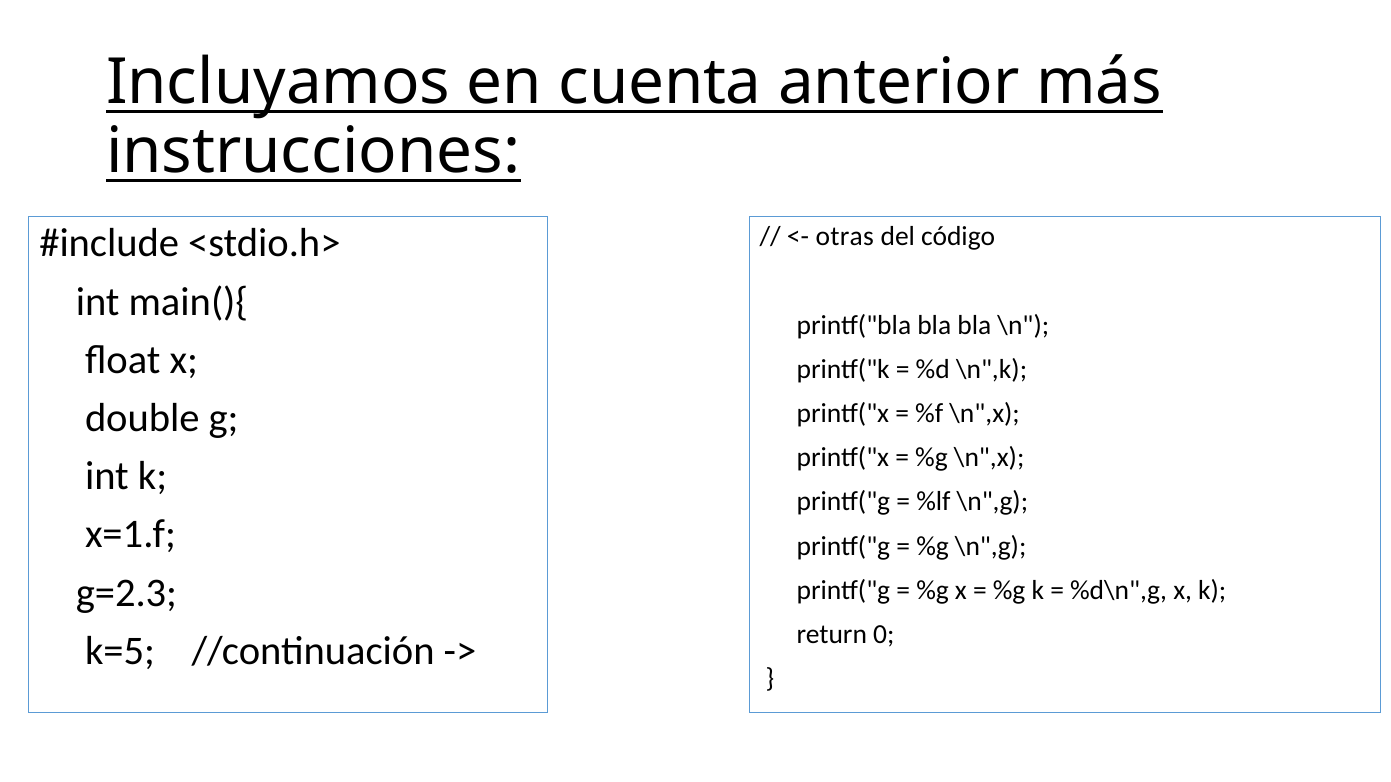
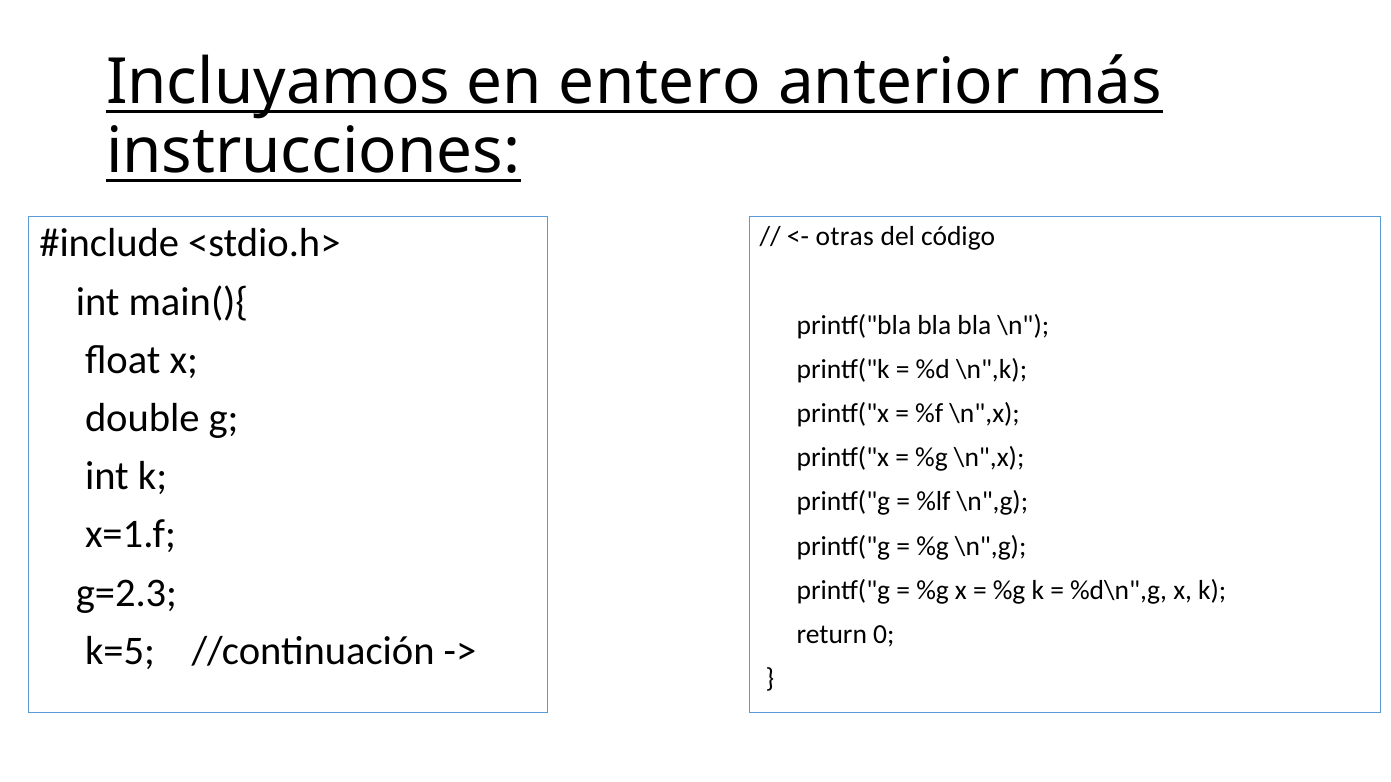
cuenta: cuenta -> entero (660, 82)
